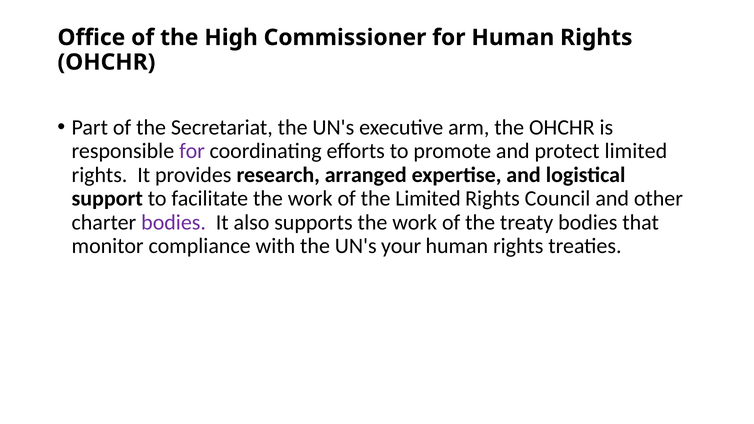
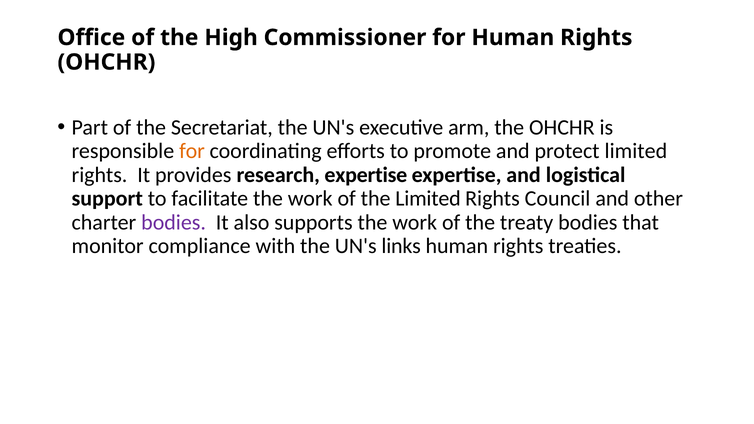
for colour: purple -> orange (192, 151)
research arranged: arranged -> expertise (366, 175)
your: your -> links (401, 246)
